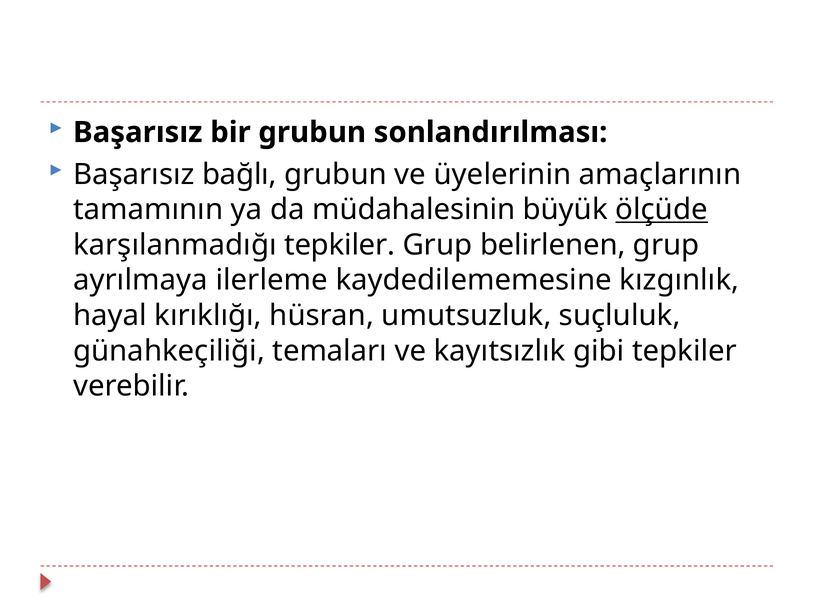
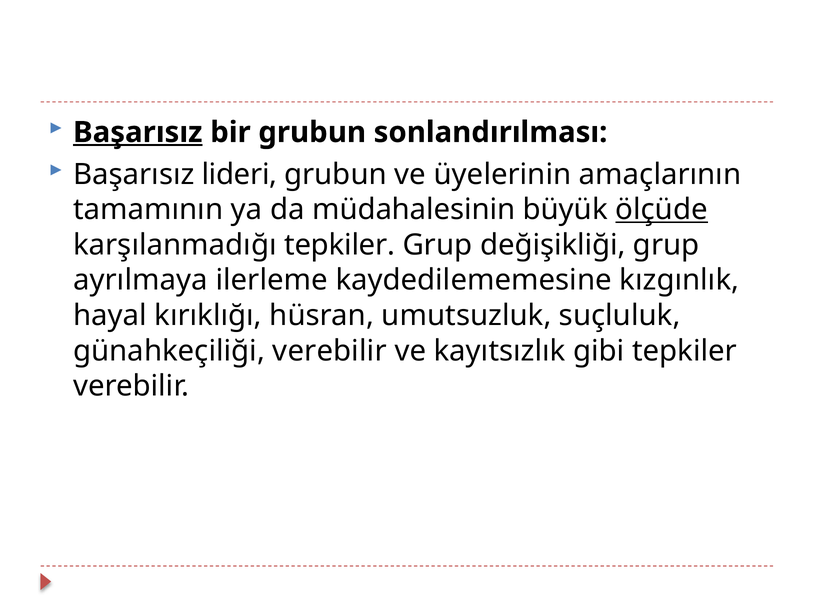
Başarısız underline: none -> present (138, 132)
bağlı: bağlı -> lideri (239, 174)
belirlenen: belirlenen -> değişikliği (553, 245)
günahkeçiliği temaları: temaları -> verebilir (330, 351)
